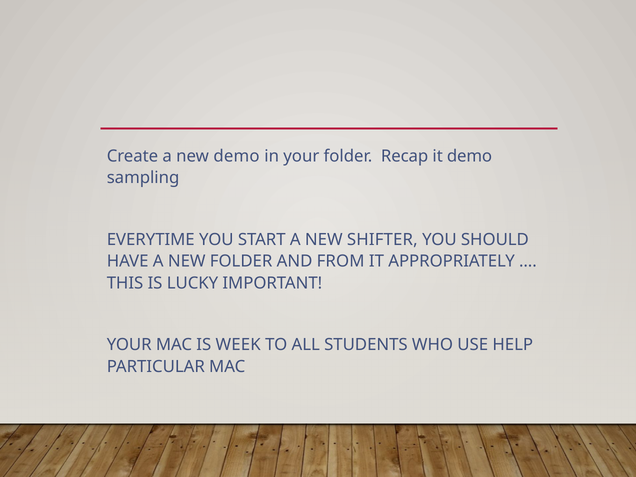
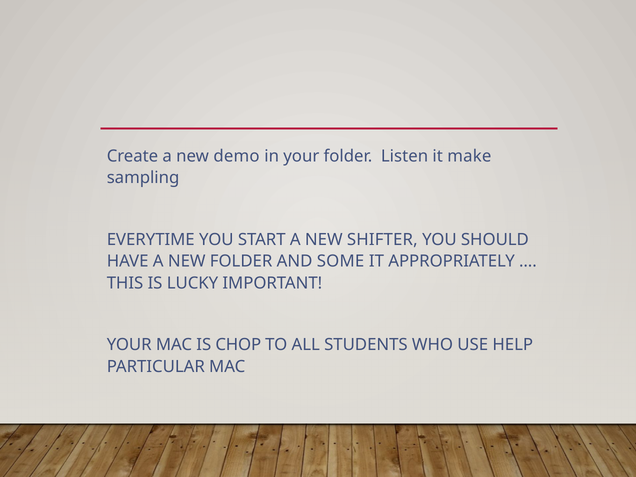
Recap: Recap -> Listen (405, 156)
it demo: demo -> make (469, 156)
FROM: FROM -> SOME (341, 261)
WEEK: WEEK -> CHOP (238, 345)
